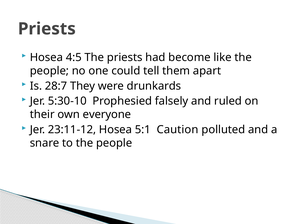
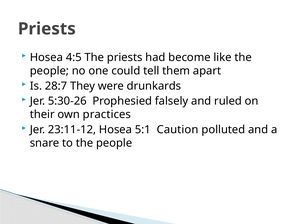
5:30-10: 5:30-10 -> 5:30-26 (67, 101)
everyone: everyone -> practices (107, 115)
